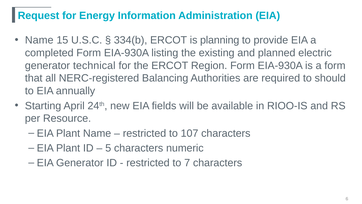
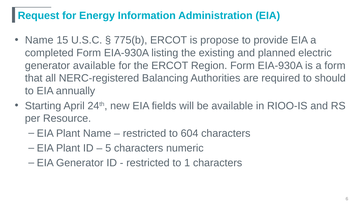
334(b: 334(b -> 775(b (131, 40)
planning: planning -> propose (220, 40)
generator technical: technical -> available (94, 65)
107: 107 -> 604 (190, 133)
7: 7 -> 1 (187, 163)
